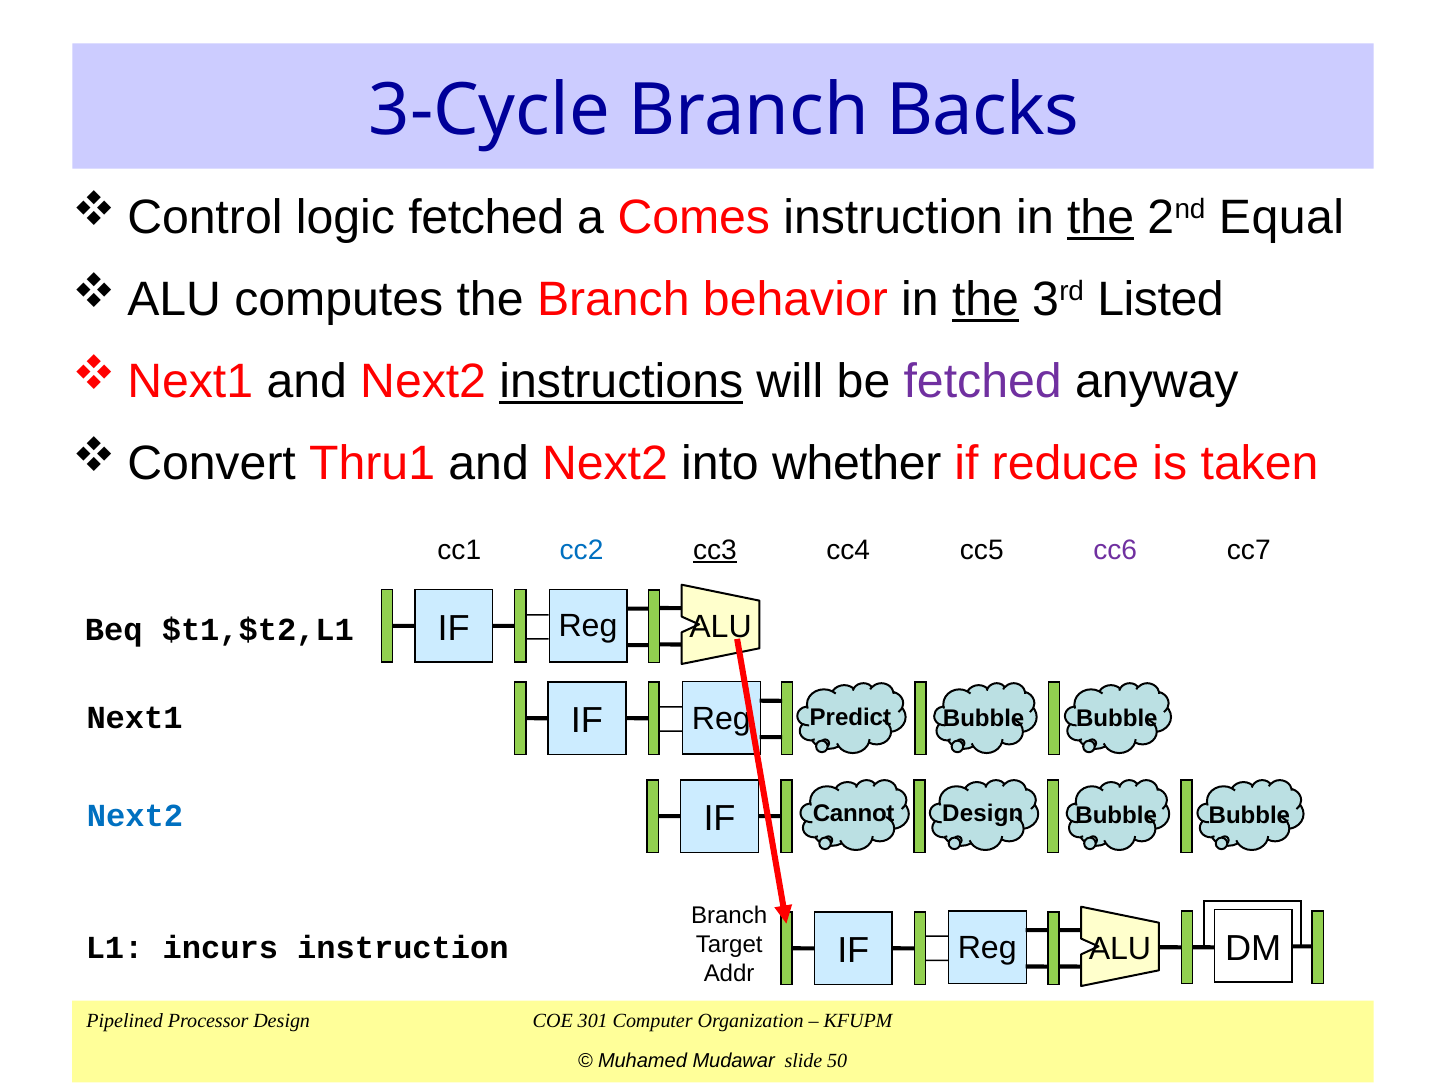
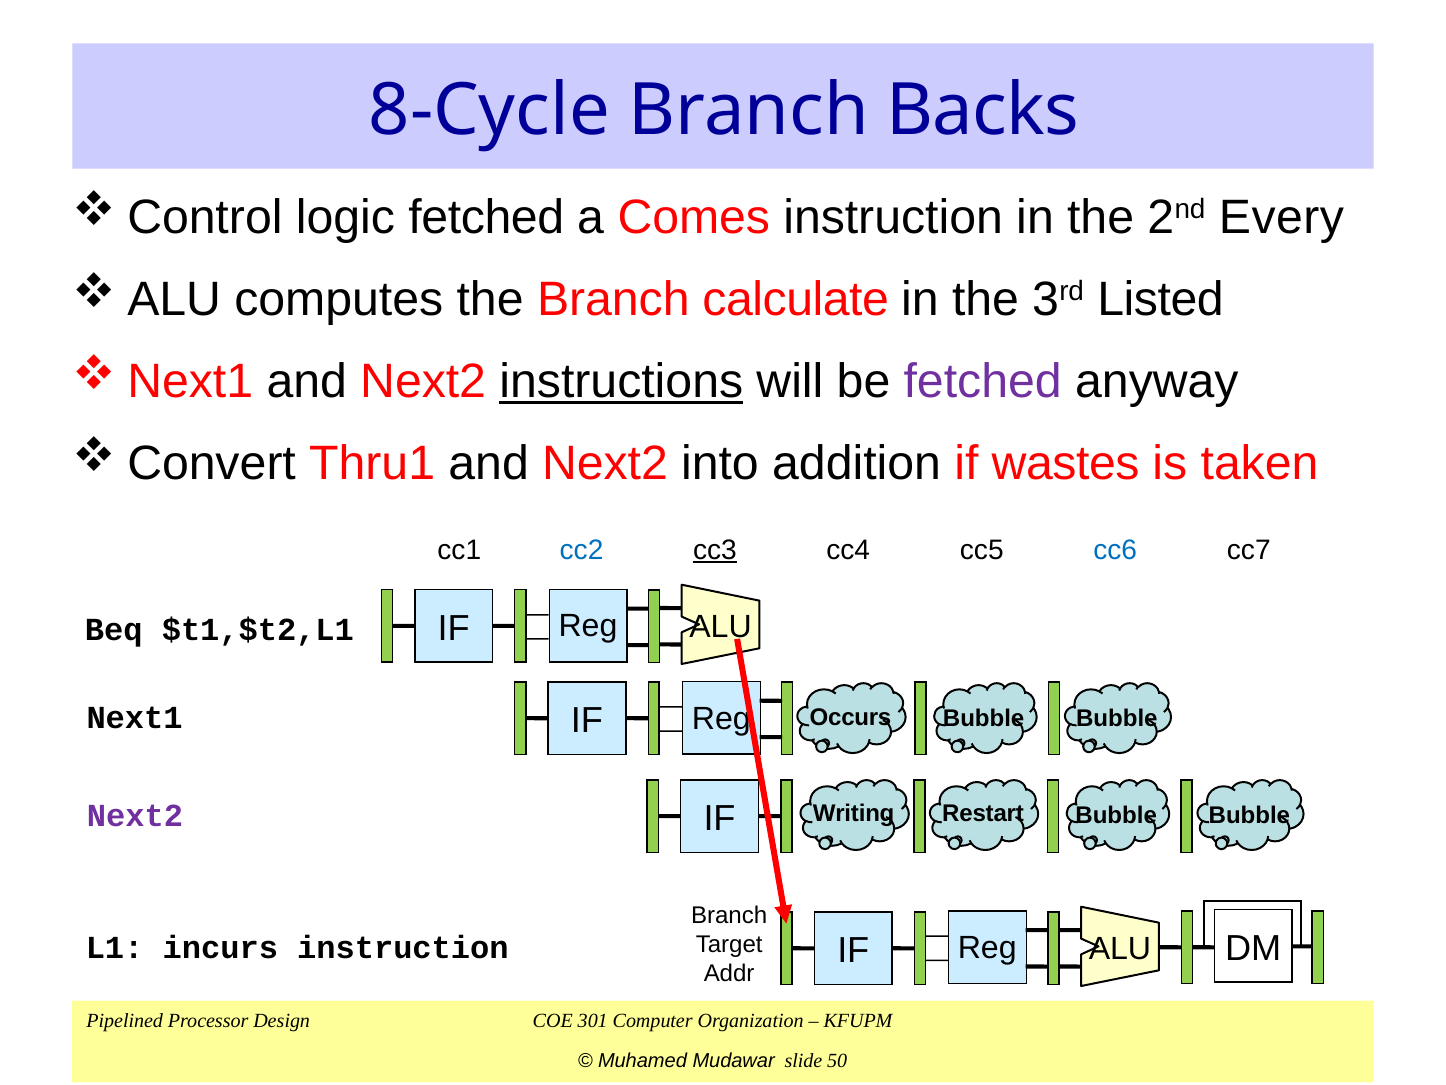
3-Cycle: 3-Cycle -> 8-Cycle (489, 111)
the underline: present -> none (1101, 217)
Equal: Equal -> Every (1282, 217)
behavior: behavior -> calculate (796, 299)
the underline: present -> none (986, 299)
whether: whether -> addition (857, 463)
reduce: reduce -> wastes (1066, 463)
cc6 colour: purple -> blue (1115, 550)
Predict: Predict -> Occurs (851, 717)
Cannot: Cannot -> Writing (854, 814)
Design: Design -> Restart (983, 814)
Next2 colour: blue -> purple (135, 815)
